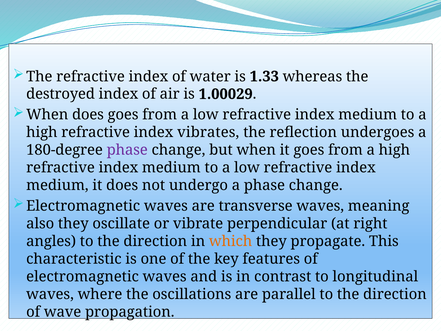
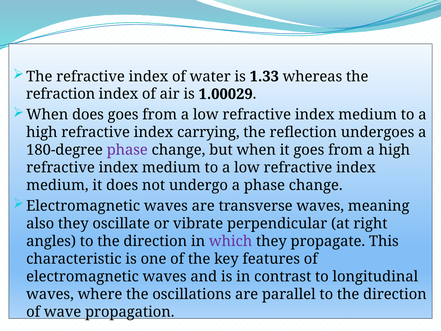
destroyed: destroyed -> refraction (61, 94)
vibrates: vibrates -> carrying (208, 132)
which colour: orange -> purple (231, 241)
